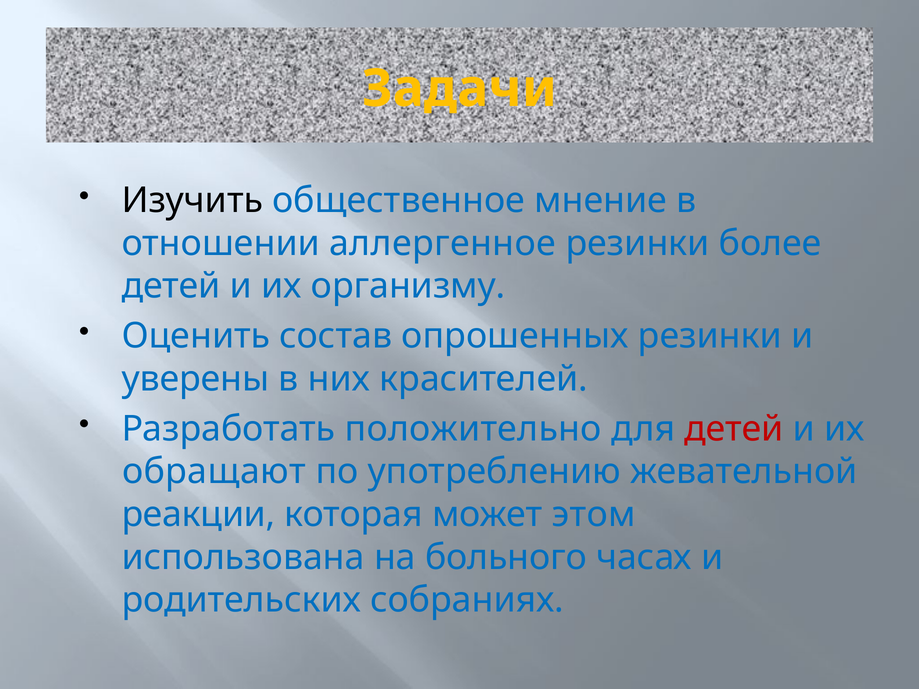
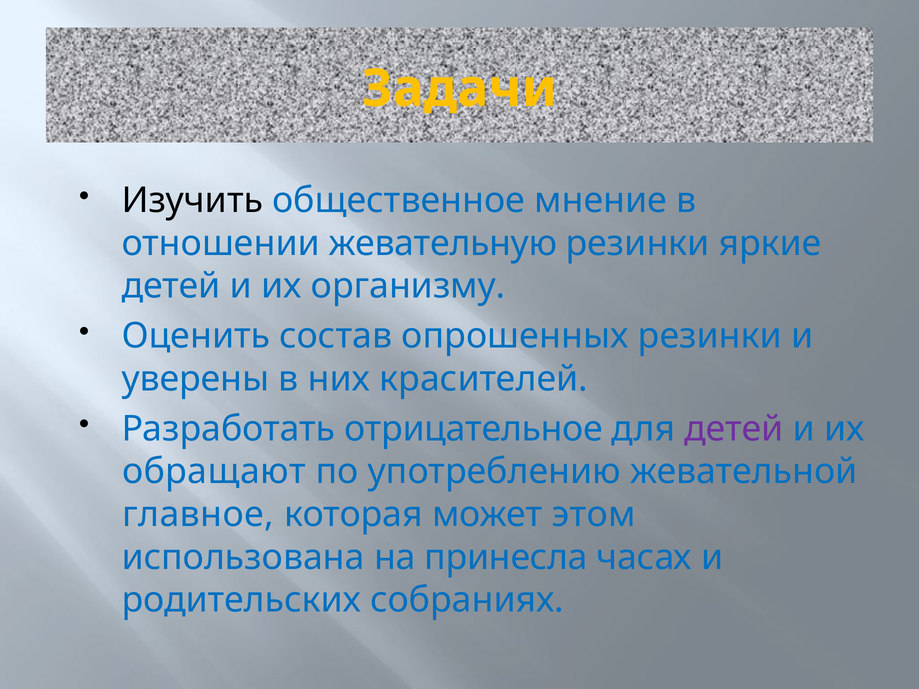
аллергенное: аллергенное -> жевательную (443, 243)
более: более -> яркие (770, 243)
положительно: положительно -> отрицательное (473, 429)
детей colour: red -> purple (734, 429)
реакции: реакции -> главное (198, 515)
больного: больного -> принесла (506, 557)
